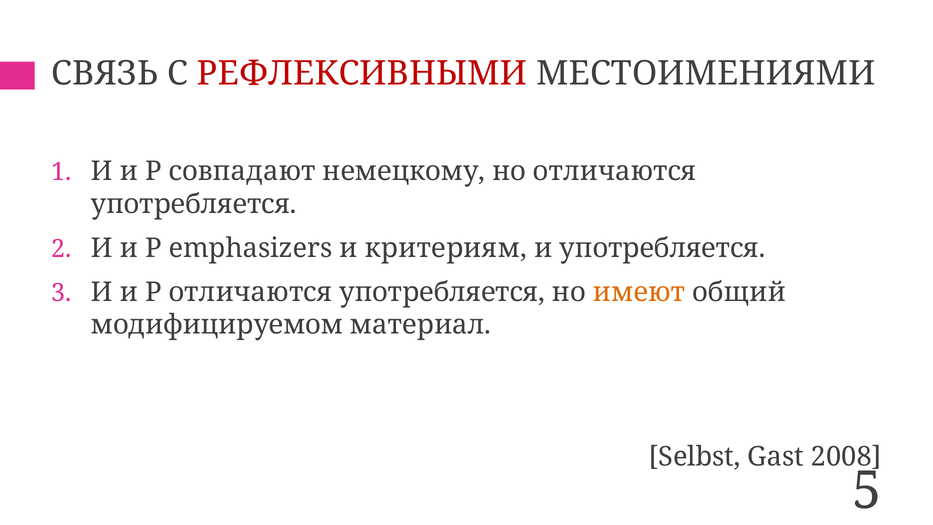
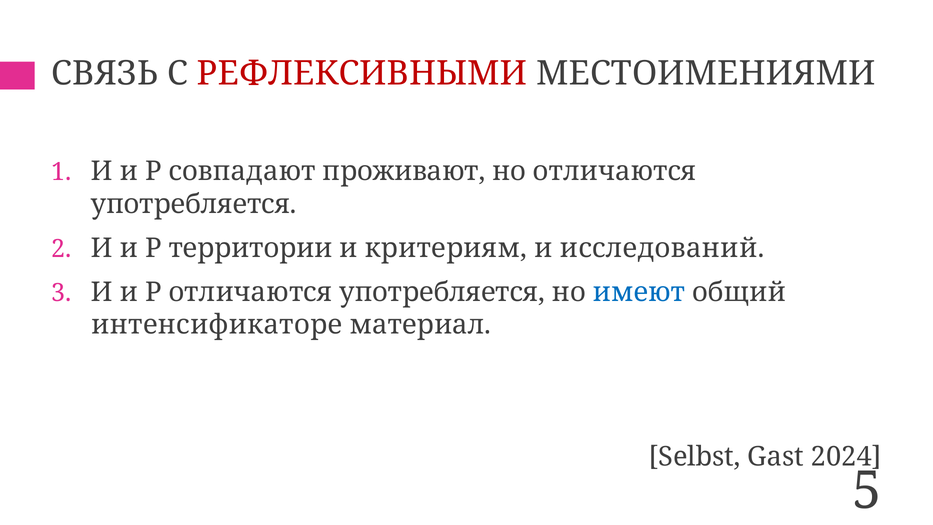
немецкому: немецкому -> проживают (404, 171)
emphasizers: emphasizers -> территории (251, 248)
и употребляется: употребляется -> исследований (662, 248)
имеют colour: orange -> blue (639, 292)
модифицируемом: модифицируемом -> интенсификаторе (217, 325)
2008: 2008 -> 2024 (846, 457)
